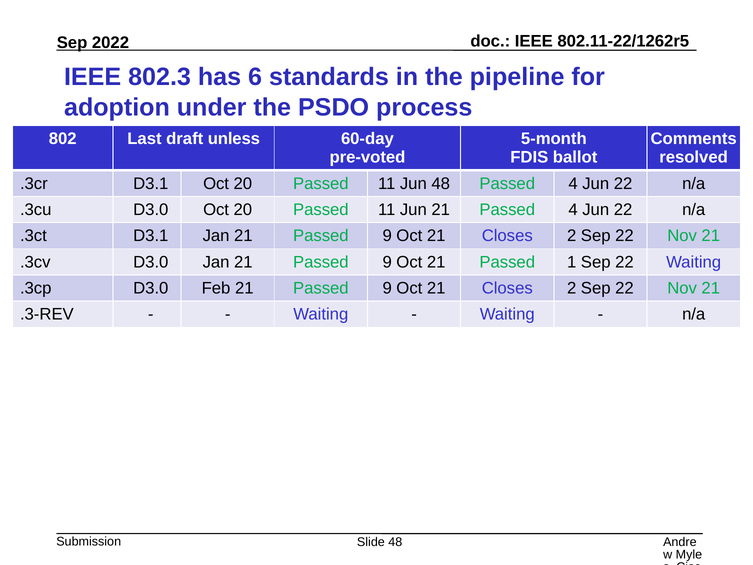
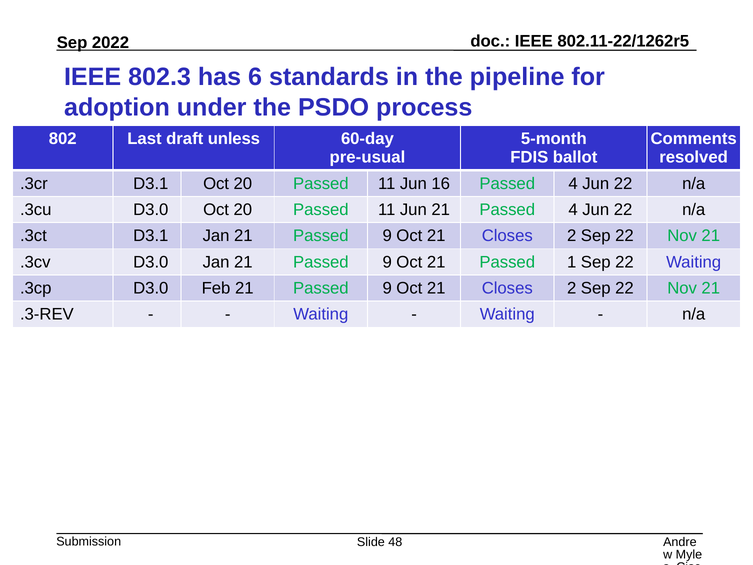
pre-voted: pre-voted -> pre-usual (367, 157)
Jun 48: 48 -> 16 (441, 184)
